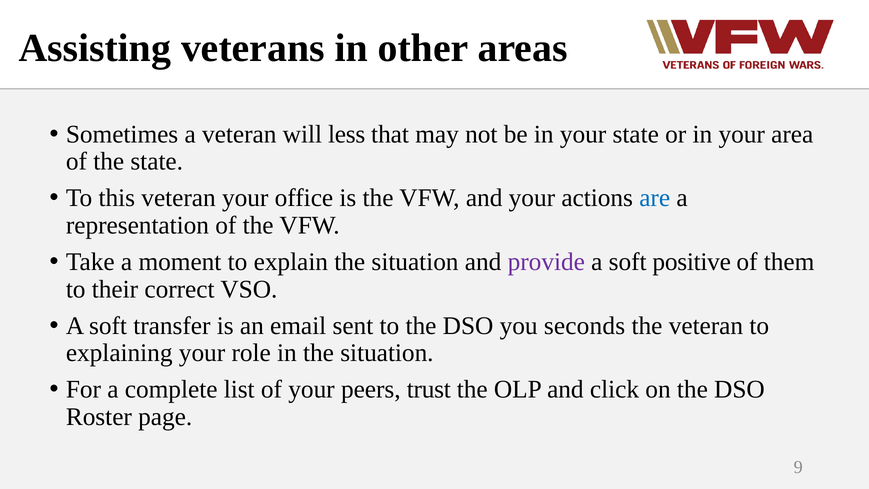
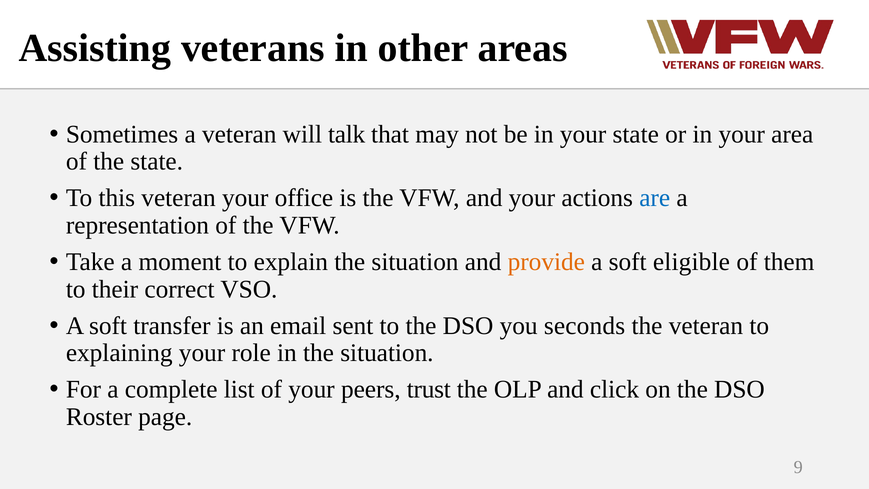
less: less -> talk (347, 134)
provide colour: purple -> orange (546, 262)
positive: positive -> eligible (691, 262)
